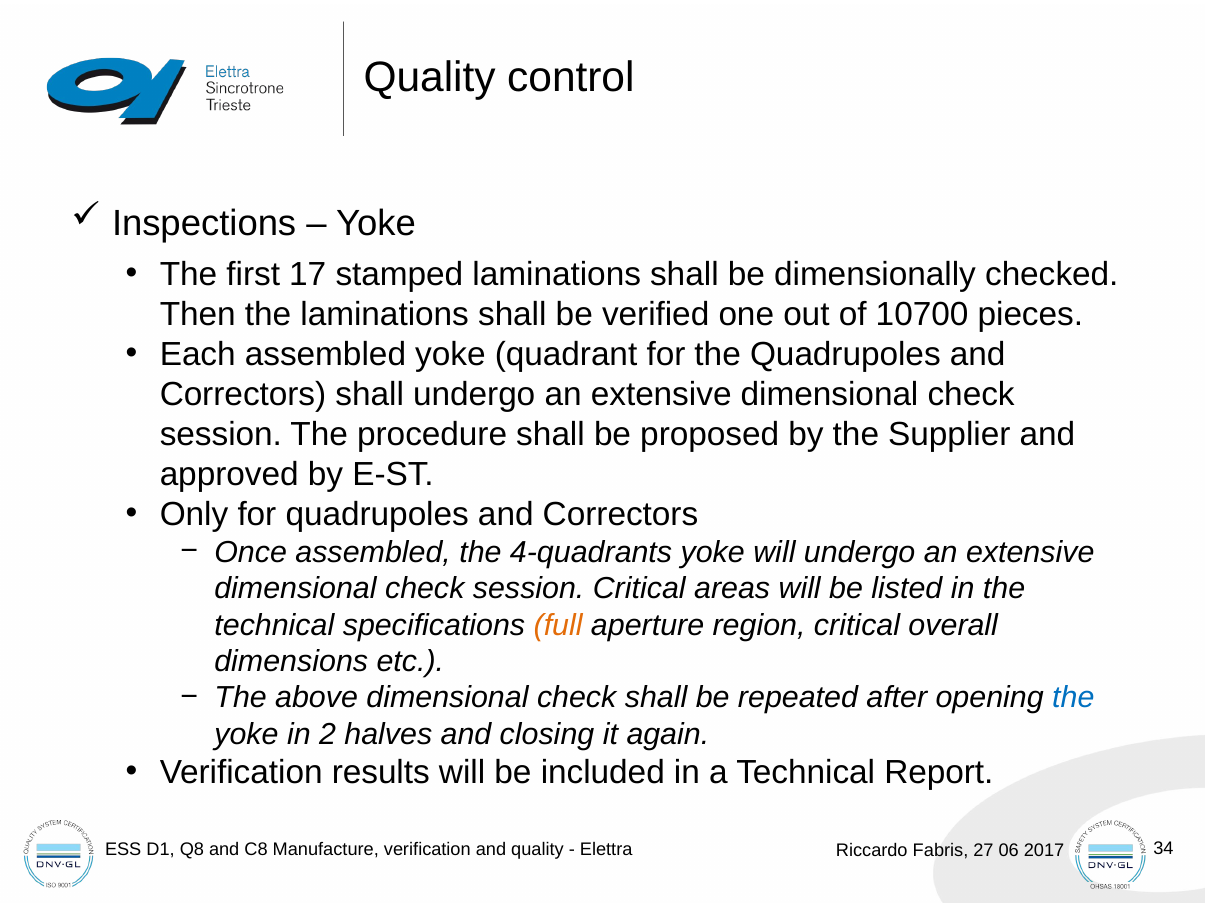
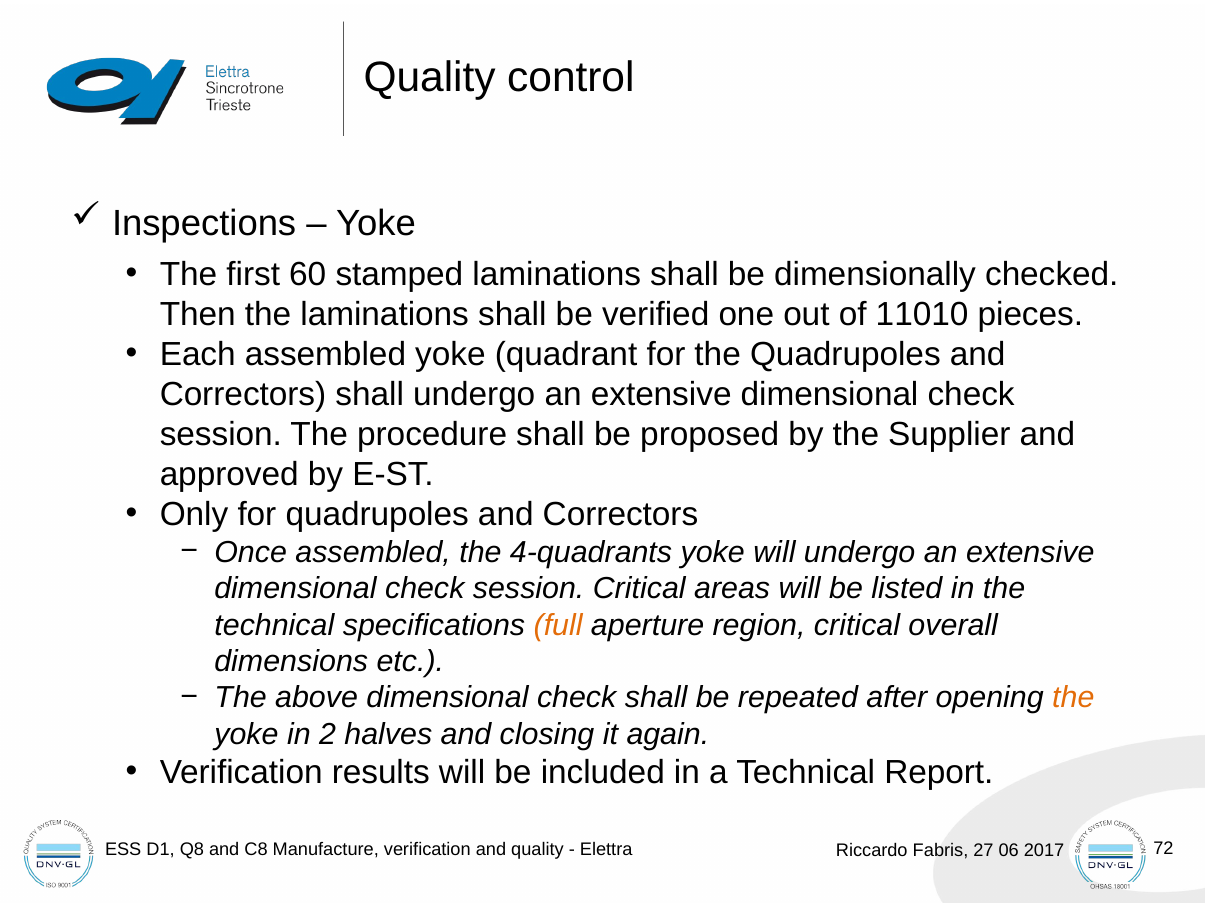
17: 17 -> 60 (308, 274)
10700: 10700 -> 11010 (922, 314)
the colour: blue -> orange (1073, 698)
34: 34 -> 72 (1163, 849)
